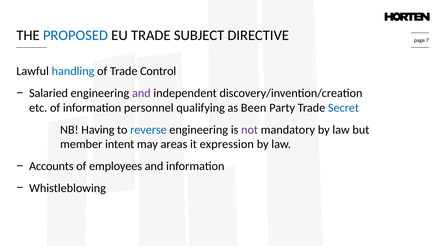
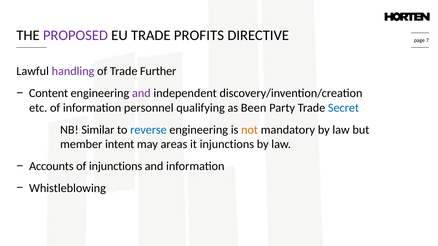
PROPOSED colour: blue -> purple (75, 36)
SUBJECT: SUBJECT -> PROFITS (199, 36)
handling colour: blue -> purple (73, 71)
Control: Control -> Further (158, 71)
Salaried: Salaried -> Content (49, 93)
Having: Having -> Similar (98, 130)
not colour: purple -> orange (250, 130)
it expression: expression -> injunctions (227, 145)
of employees: employees -> injunctions (116, 166)
